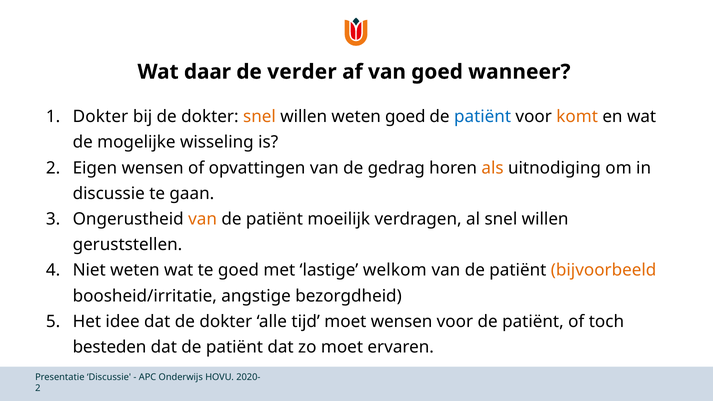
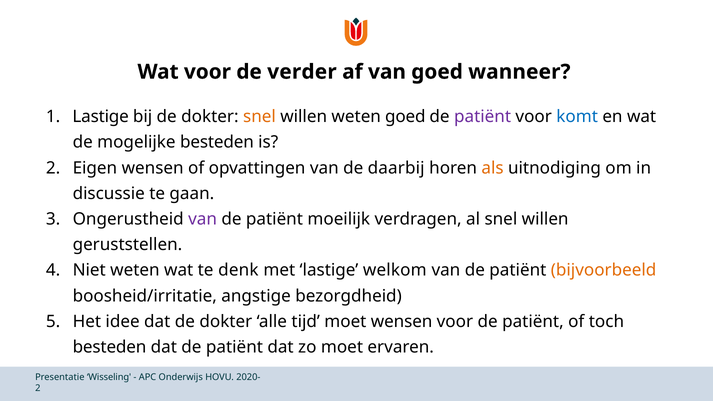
Wat daar: daar -> voor (207, 72)
Dokter: Dokter -> Lastige (101, 117)
patiënt colour: blue -> purple (483, 117)
komt colour: orange -> blue (577, 117)
mogelijke wisseling: wisseling -> besteden (217, 142)
gedrag: gedrag -> daarbij (396, 168)
van colour: orange -> purple (203, 219)
te goed: goed -> denk (238, 270)
Presentatie Discussie: Discussie -> Wisseling (109, 377)
